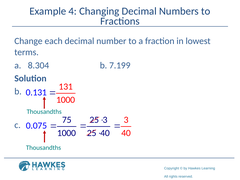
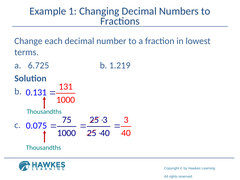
4: 4 -> 1 (73, 11)
8.304: 8.304 -> 6.725 (38, 65)
7.199: 7.199 -> 1.219 (120, 65)
